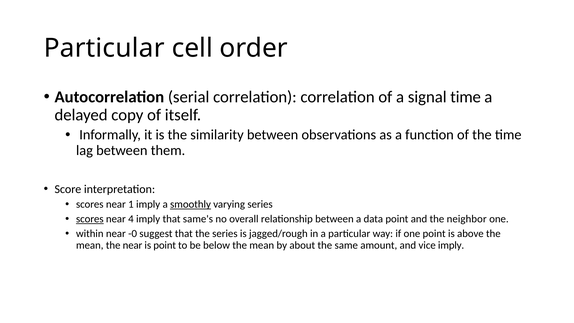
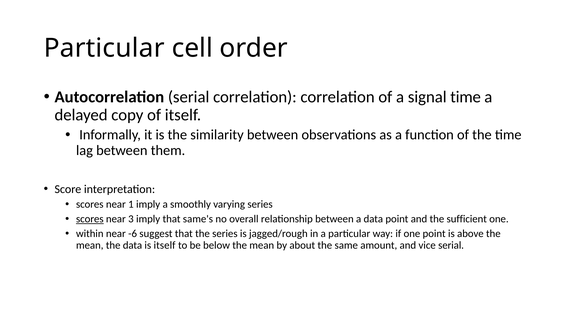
smoothly underline: present -> none (190, 204)
4: 4 -> 3 (131, 219)
neighbor: neighbor -> sufficient (467, 219)
-0: -0 -> -6 (133, 234)
the near: near -> data (133, 245)
is point: point -> itself (165, 245)
vice imply: imply -> serial (451, 245)
